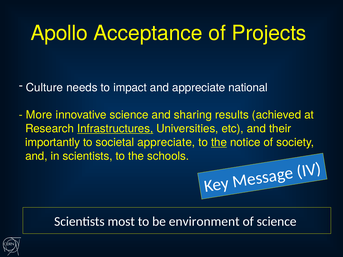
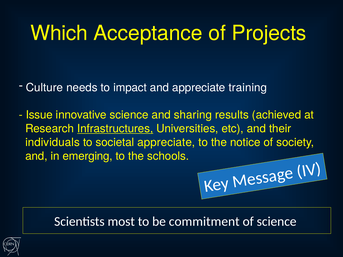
Apollo: Apollo -> Which (59, 33)
national: national -> training (248, 88)
More: More -> Issue (39, 115)
importantly: importantly -> individuals (53, 142)
the underline: present -> none (219, 142)
in scientists: scientists -> emerging (88, 156)
environment: environment -> commitment (204, 222)
